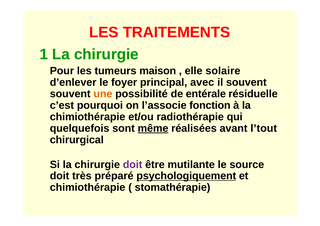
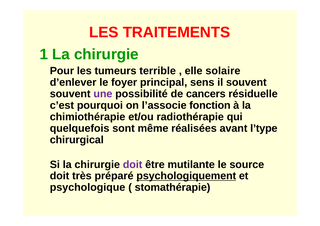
maison: maison -> terrible (158, 71)
avec: avec -> sens (202, 82)
une colour: orange -> purple (103, 94)
entérale: entérale -> cancers (206, 94)
même underline: present -> none (153, 128)
l’tout: l’tout -> l’type (264, 128)
chimiothérapie: chimiothérapie -> psychologique (88, 188)
